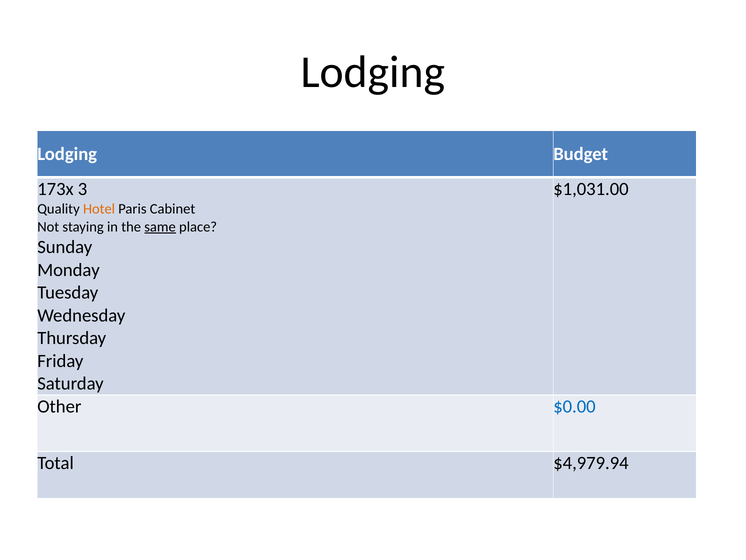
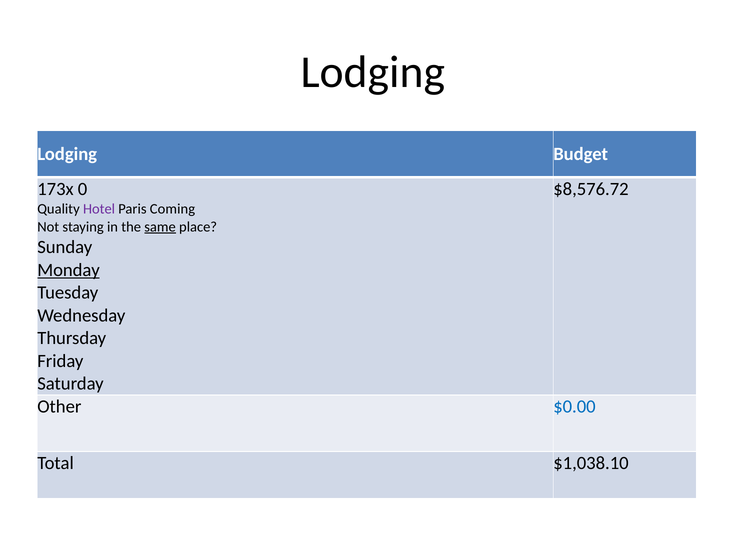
3: 3 -> 0 (83, 189)
$1,031.00: $1,031.00 -> $8,576.72 (591, 189)
Hotel colour: orange -> purple (99, 209)
Cabinet: Cabinet -> Coming (172, 209)
Monday underline: none -> present (69, 270)
$4,979.94: $4,979.94 -> $1,038.10 (591, 463)
